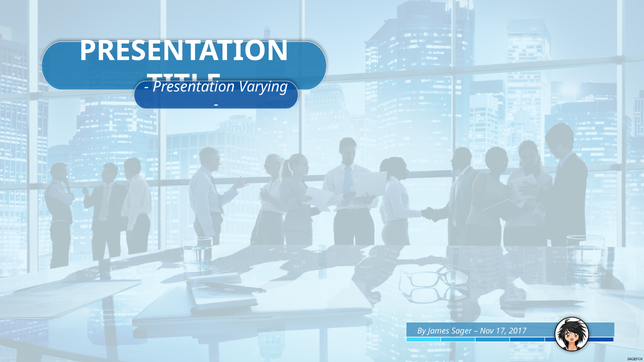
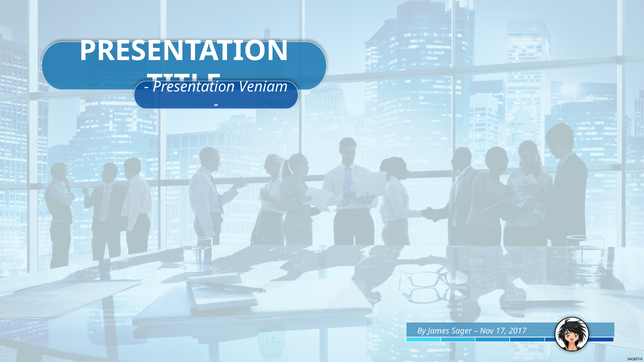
Varying: Varying -> Veniam (263, 87)
